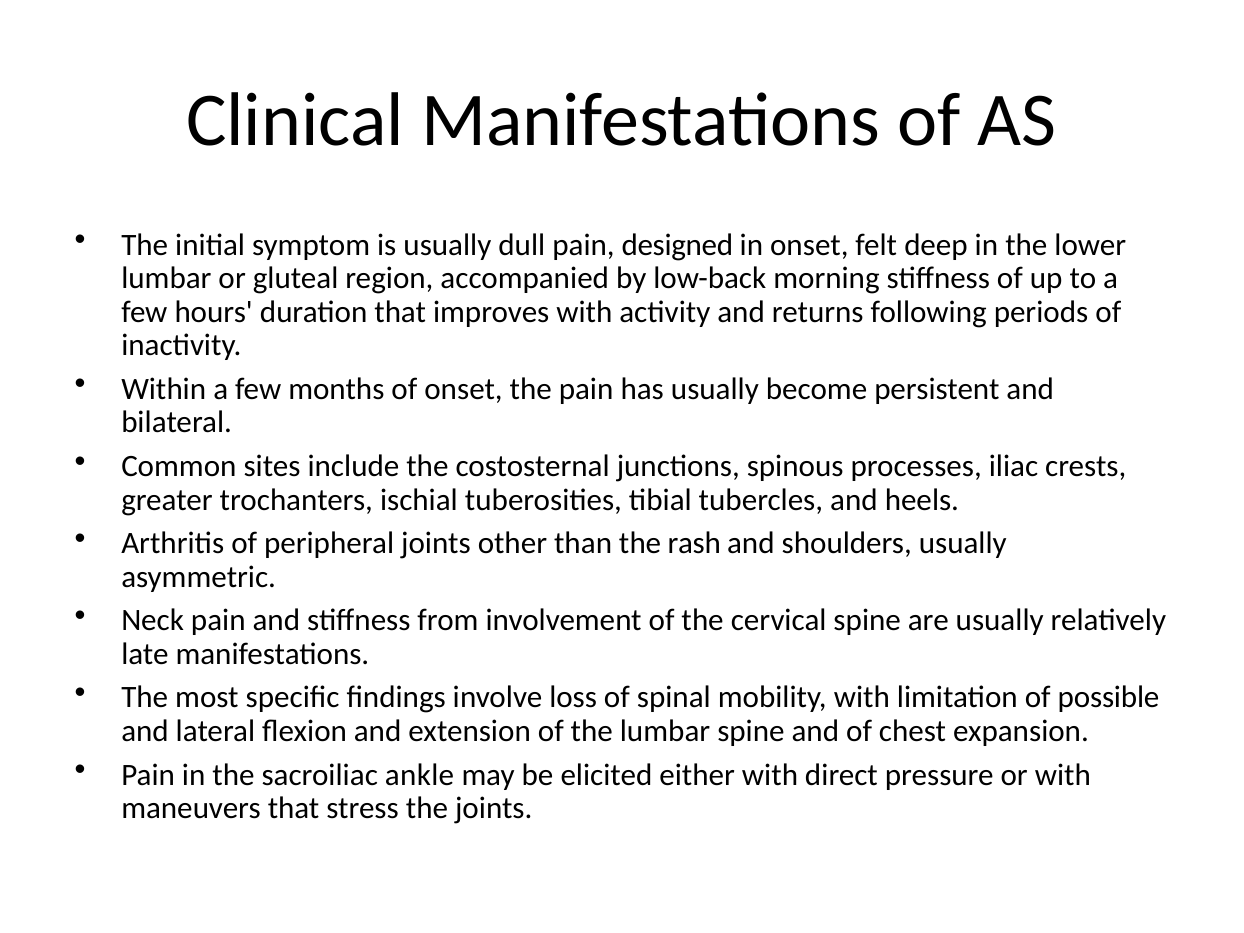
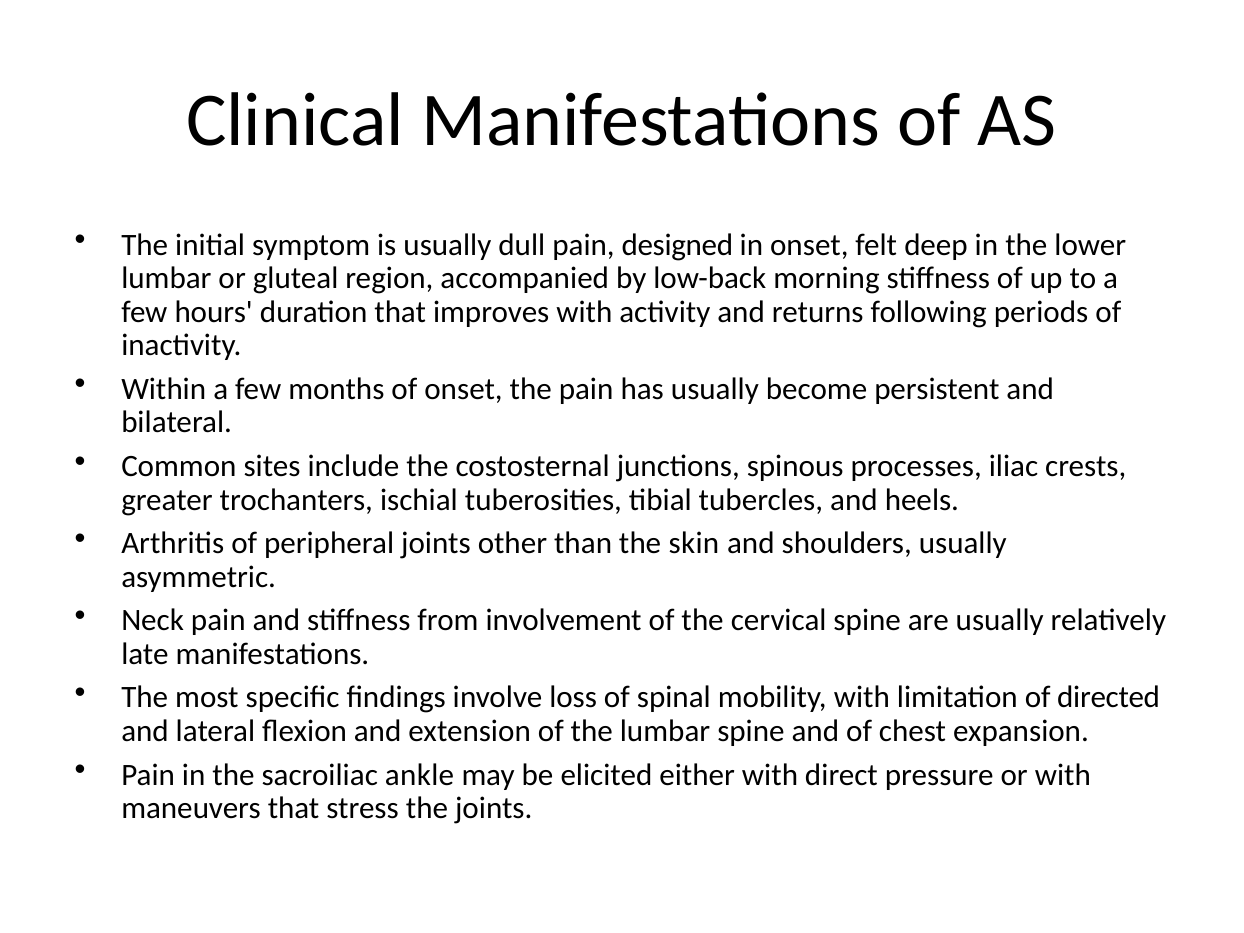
rash: rash -> skin (694, 543)
possible: possible -> directed (1109, 698)
